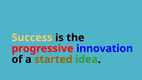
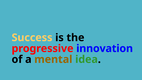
started: started -> mental (53, 59)
